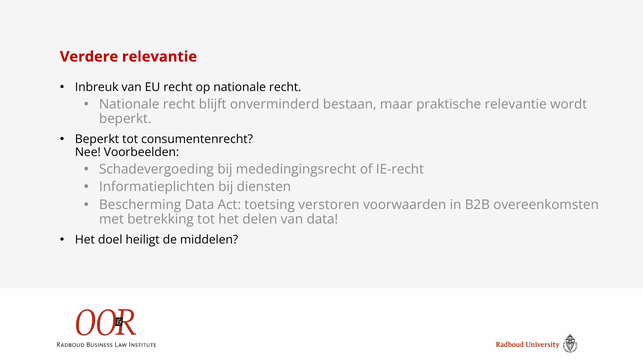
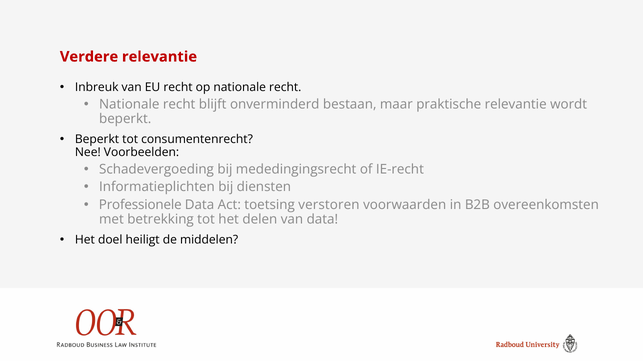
Bescherming: Bescherming -> Professionele (140, 205)
